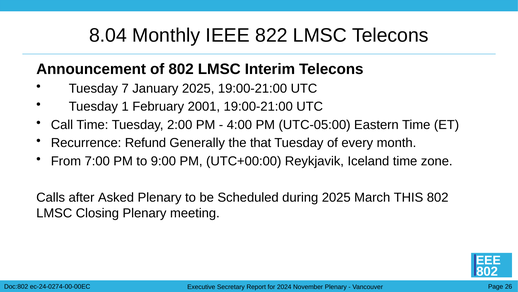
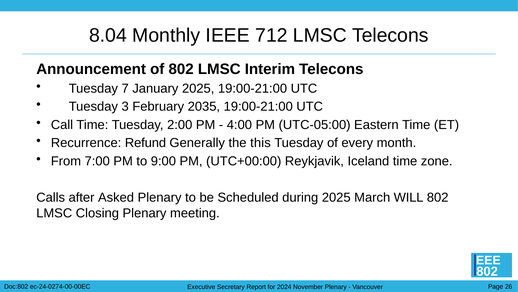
822: 822 -> 712 (271, 35)
1: 1 -> 3 (125, 106)
2001: 2001 -> 2035 (204, 106)
that: that -> this (260, 143)
THIS: THIS -> WILL (409, 197)
